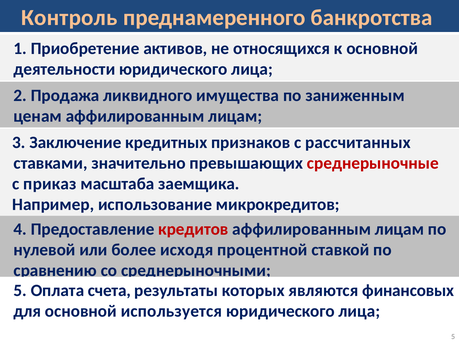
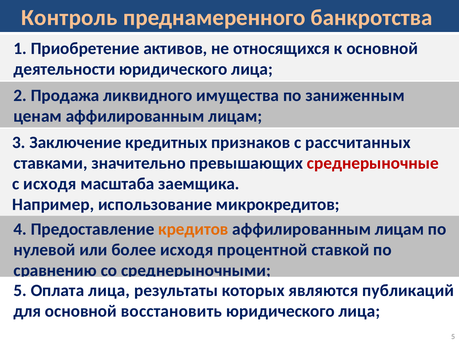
с приказ: приказ -> исходя (50, 184)
кредитов colour: red -> orange (193, 229)
Оплата счета: счета -> лица (109, 291)
финансовых: финансовых -> публикаций (408, 291)
используется: используется -> восстановить (171, 311)
